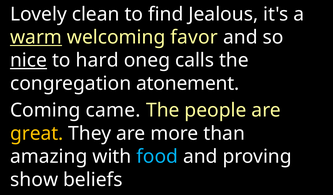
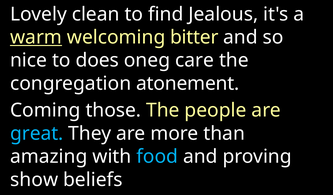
favor: favor -> bitter (194, 37)
nice underline: present -> none (29, 60)
hard: hard -> does (97, 60)
calls: calls -> care (195, 60)
came: came -> those (113, 110)
great colour: yellow -> light blue (37, 134)
